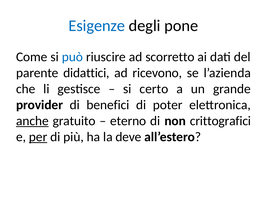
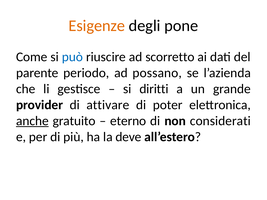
Esigenze colour: blue -> orange (97, 26)
didattici: didattici -> periodo (86, 73)
ricevono: ricevono -> possano (157, 73)
certo: certo -> diritti (154, 89)
benefici: benefici -> attivare (108, 105)
crittografici: crittografici -> considerati (220, 121)
per underline: present -> none (38, 137)
